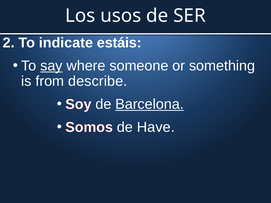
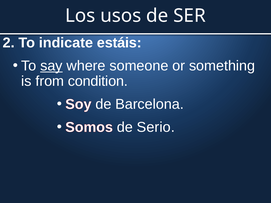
describe: describe -> condition (98, 81)
Barcelona underline: present -> none (150, 104)
Have: Have -> Serio (156, 127)
